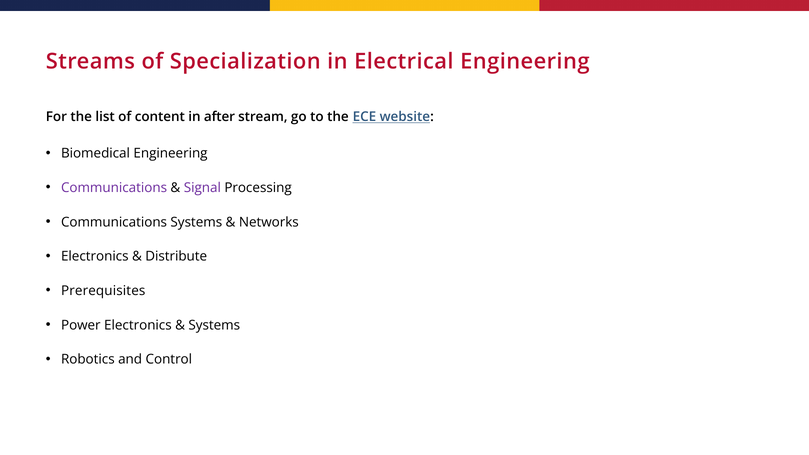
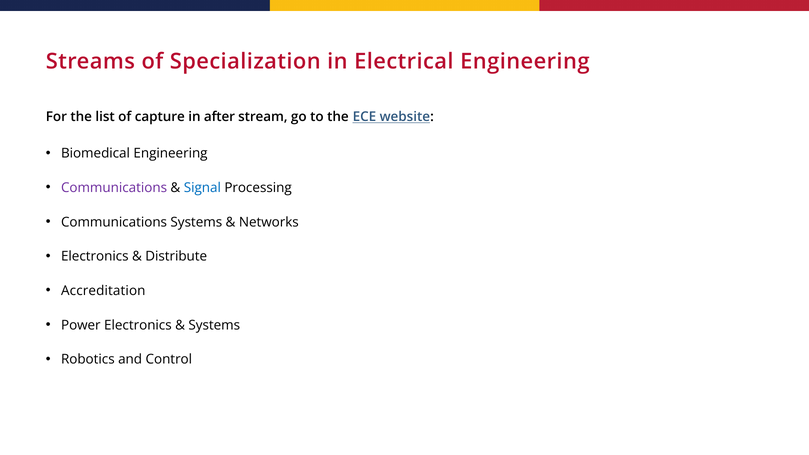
content: content -> capture (160, 117)
Signal colour: purple -> blue (202, 188)
Prerequisites: Prerequisites -> Accreditation (103, 291)
